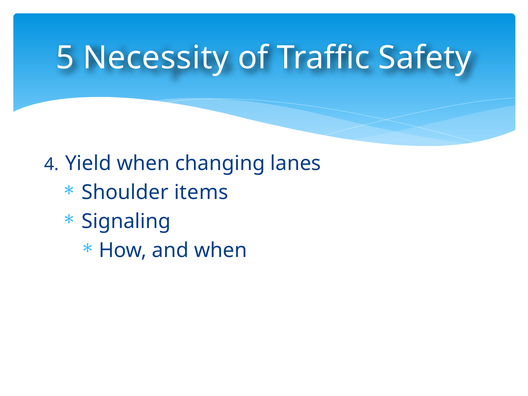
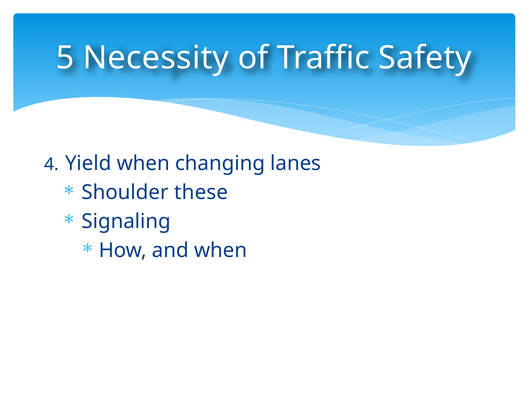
items: items -> these (201, 192)
